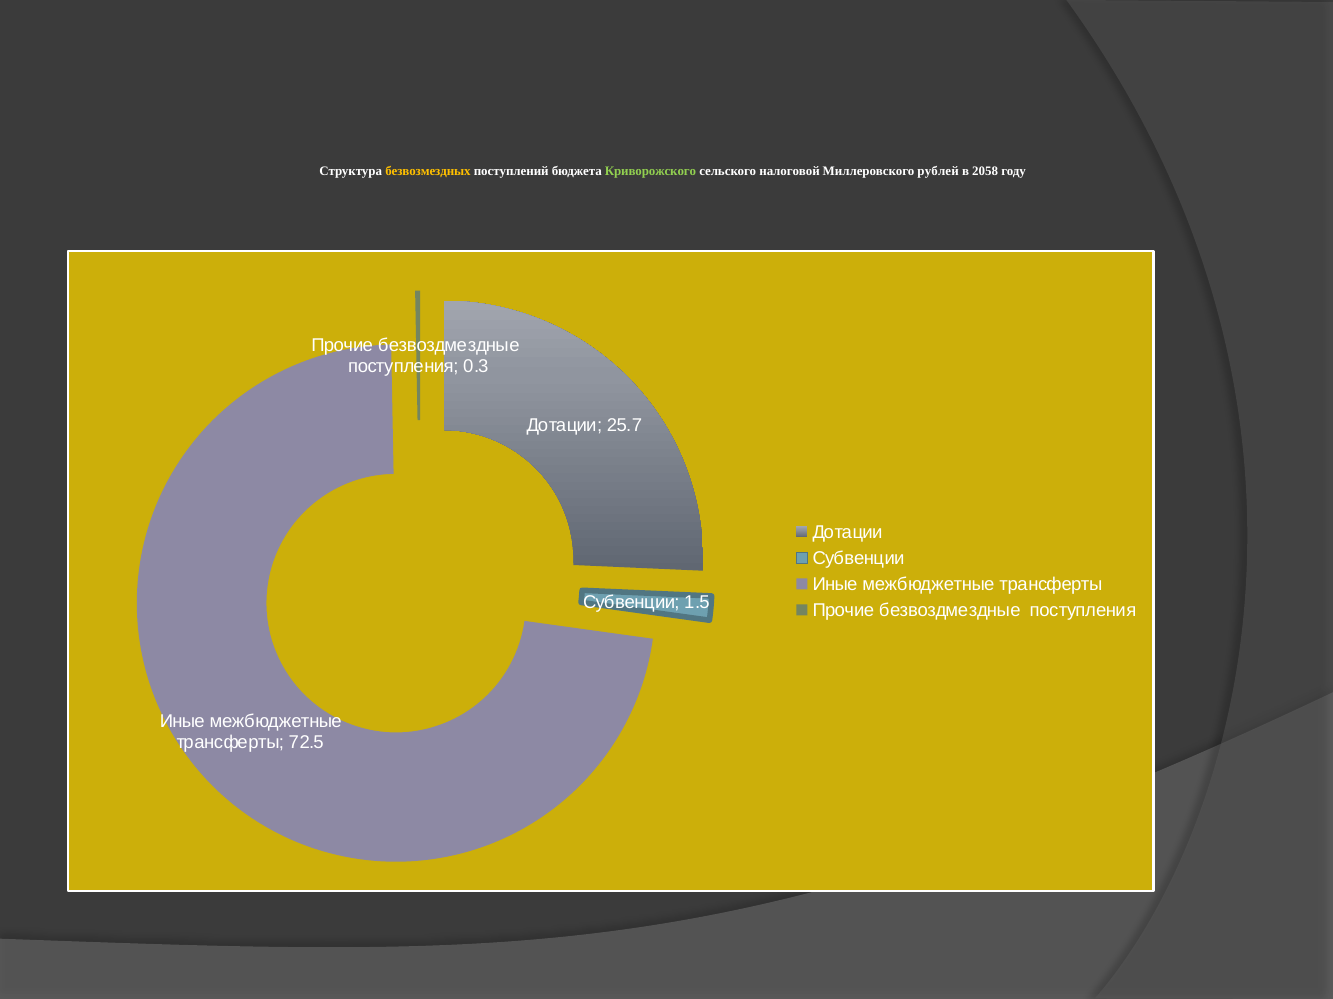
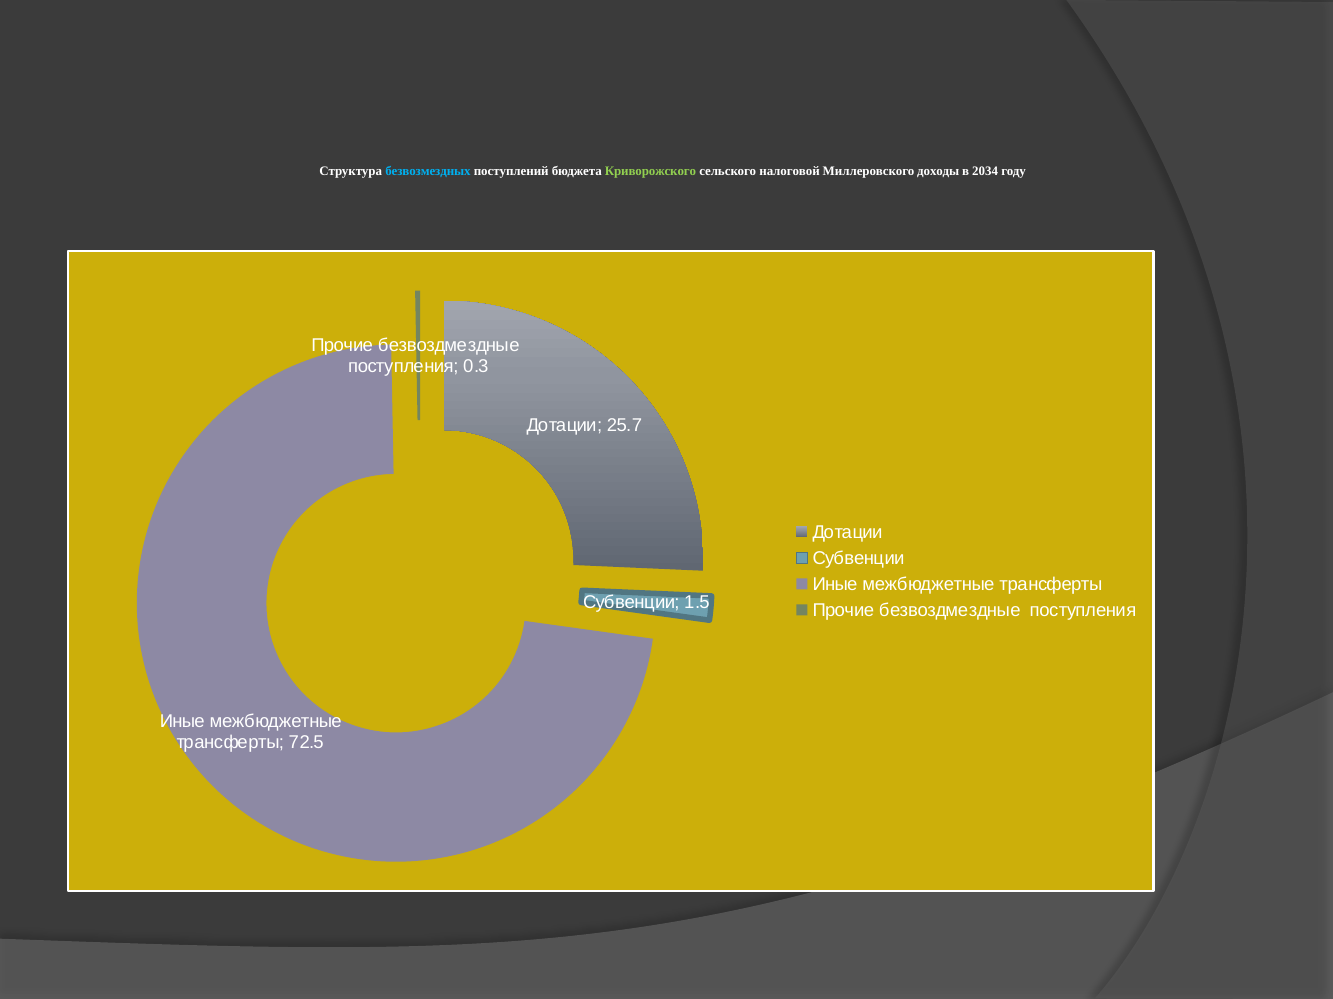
безвозмездных colour: yellow -> light blue (428, 172)
рублей: рублей -> доходы (938, 172)
2058: 2058 -> 2034 (985, 172)
